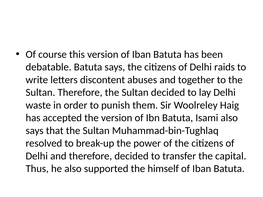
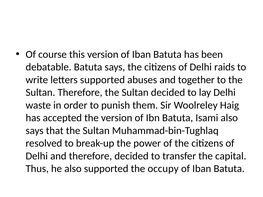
letters discontent: discontent -> supported (102, 80)
himself: himself -> occupy (163, 169)
